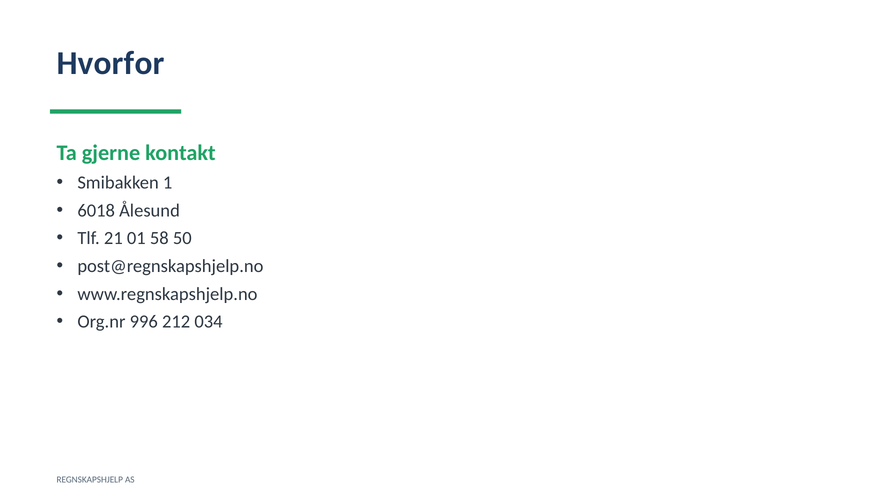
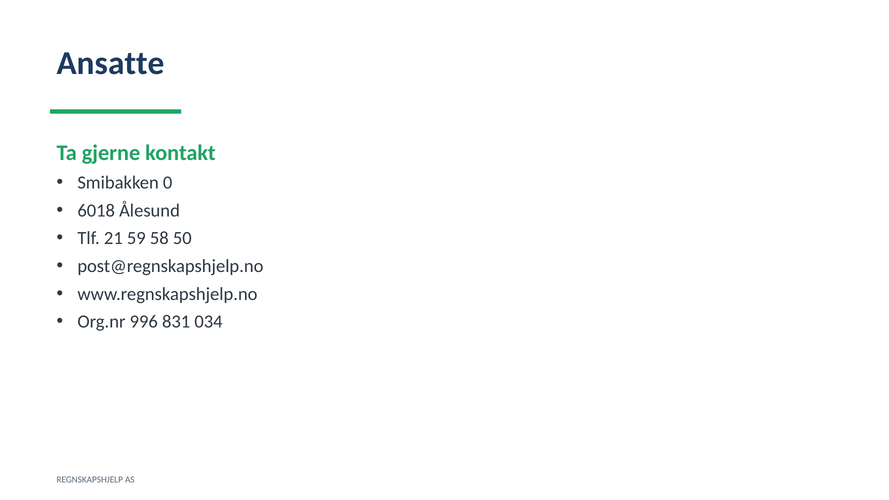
Hvorfor: Hvorfor -> Ansatte (111, 63)
1: 1 -> 0 (168, 183)
01: 01 -> 59 (136, 238)
212: 212 -> 831 (176, 322)
